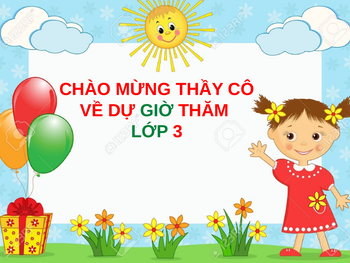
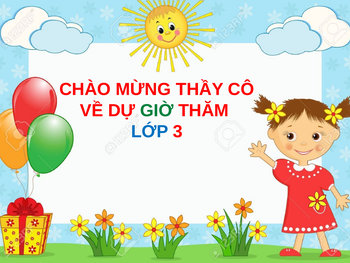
LỚP colour: green -> blue (150, 131)
